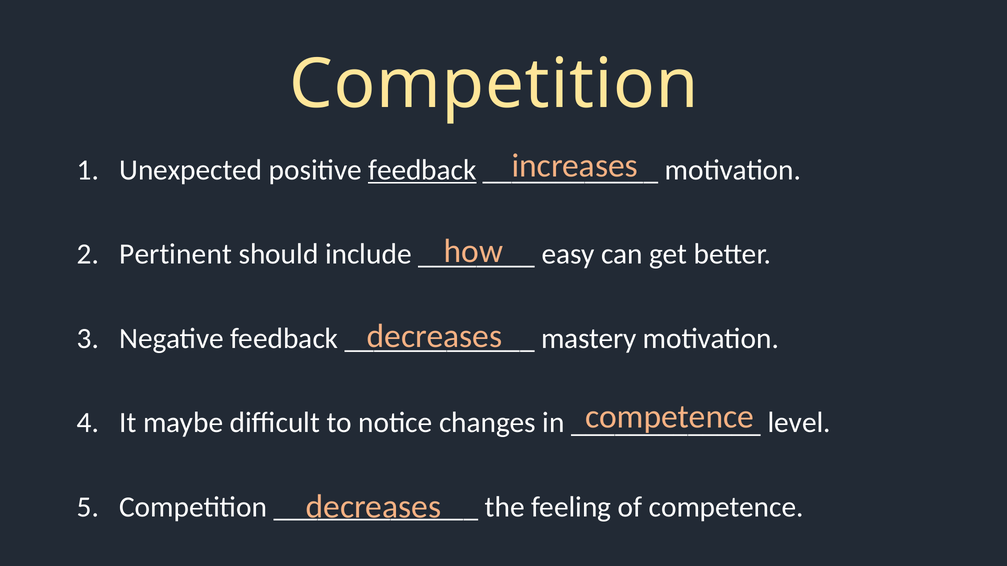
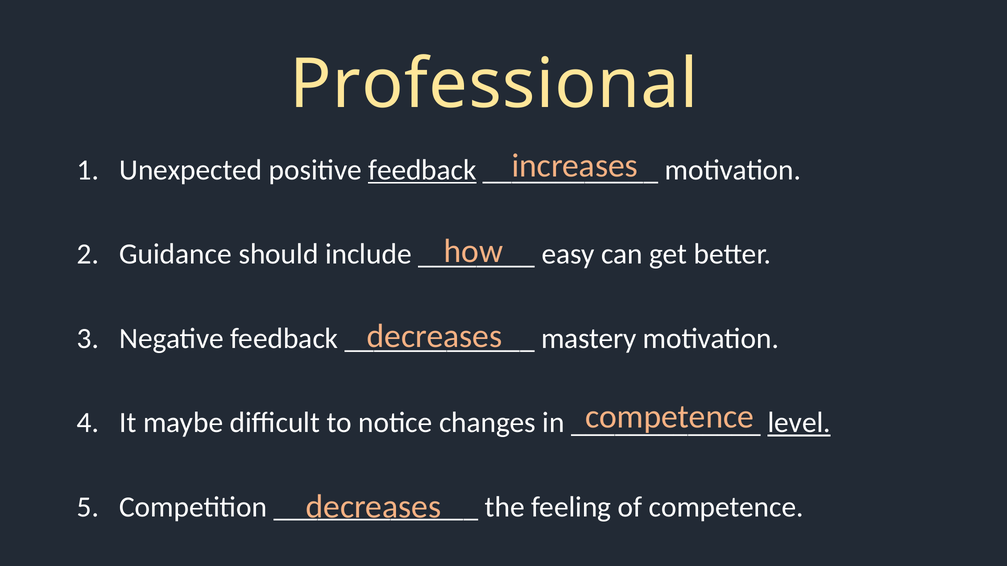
Competition: Competition -> Professional (494, 84)
Pertinent: Pertinent -> Guidance (176, 254)
level underline: none -> present (799, 423)
